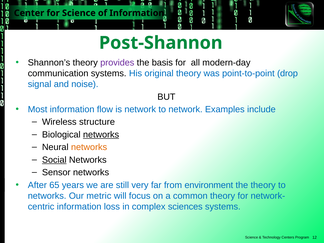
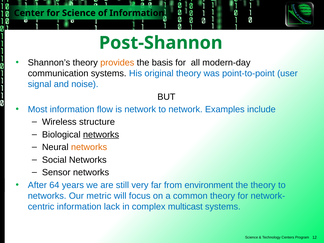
provides colour: purple -> orange (117, 63)
drop: drop -> user (287, 73)
Social underline: present -> none (54, 160)
65: 65 -> 64 (54, 185)
loss: loss -> lack (112, 207)
sciences: sciences -> multicast (185, 207)
